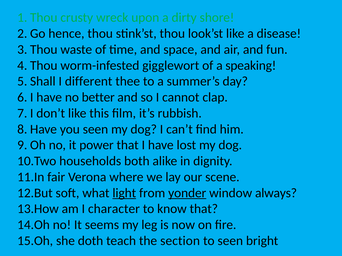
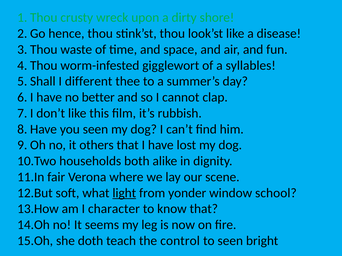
speaking: speaking -> syllables (251, 66)
power: power -> others (96, 145)
yonder underline: present -> none (187, 193)
always: always -> school (276, 193)
section: section -> control (180, 241)
